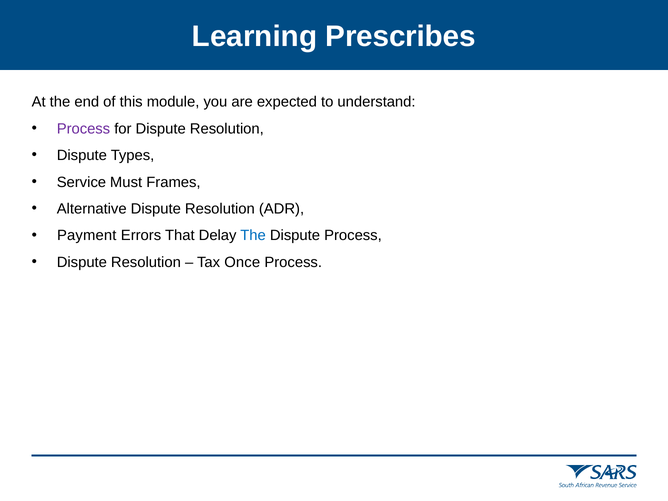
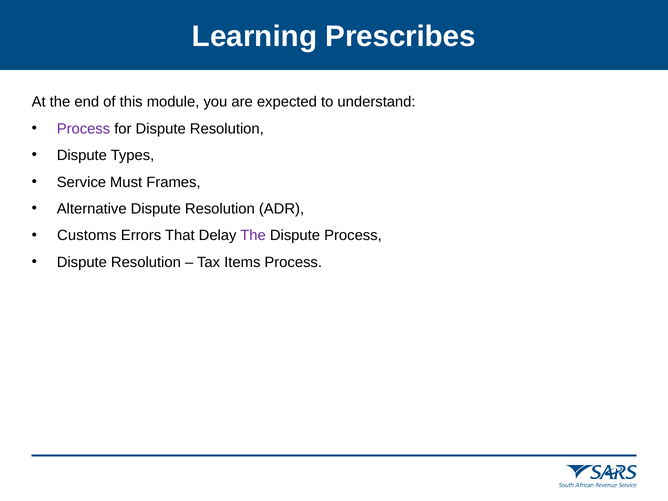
Payment: Payment -> Customs (87, 236)
The colour: blue -> purple (253, 236)
Once: Once -> Items (242, 262)
